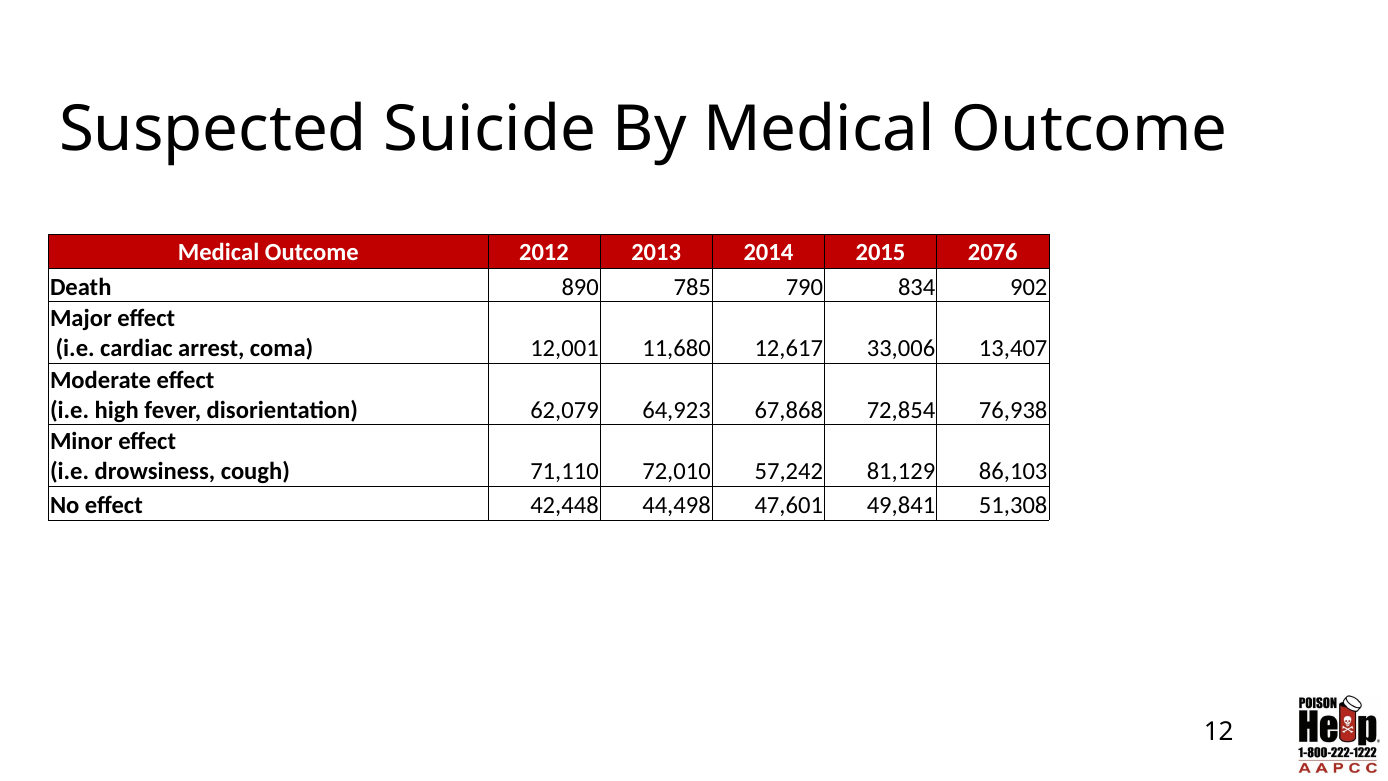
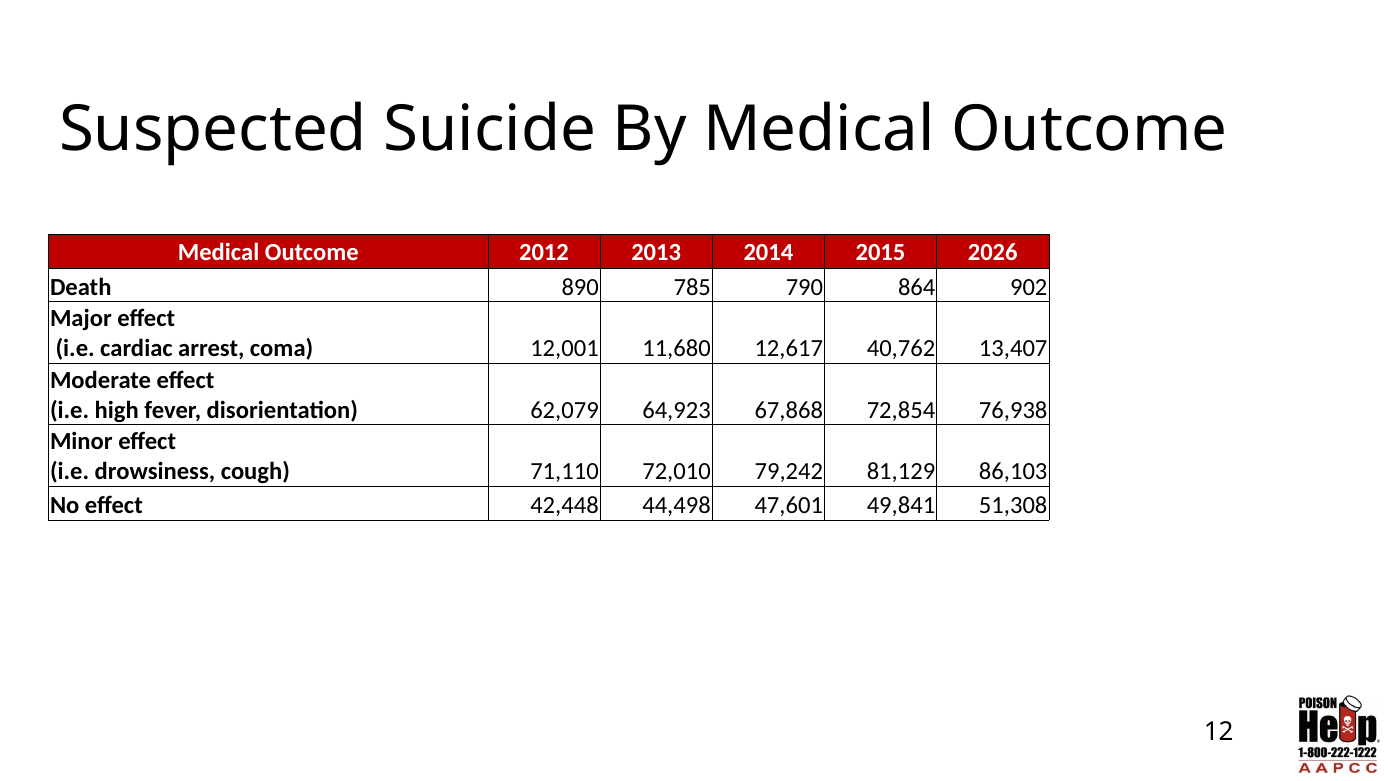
2076: 2076 -> 2026 (993, 252)
834: 834 -> 864 (917, 287)
33,006: 33,006 -> 40,762 (901, 348)
57,242: 57,242 -> 79,242 (789, 471)
